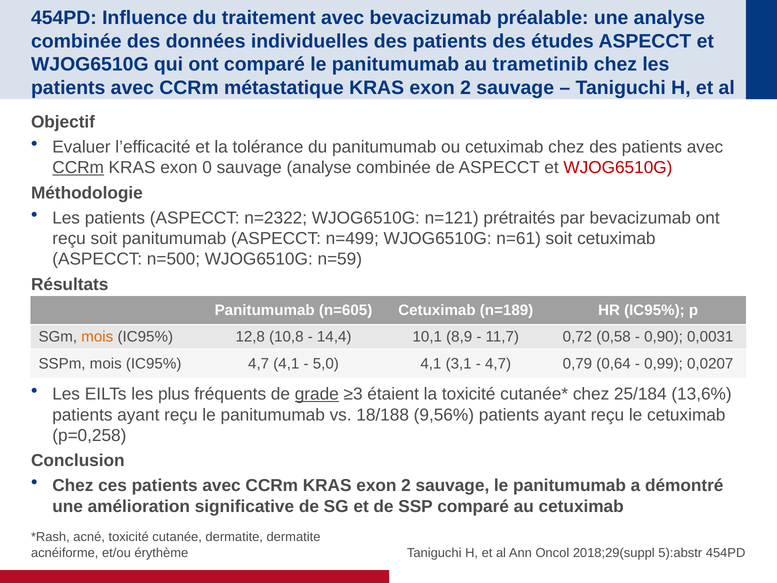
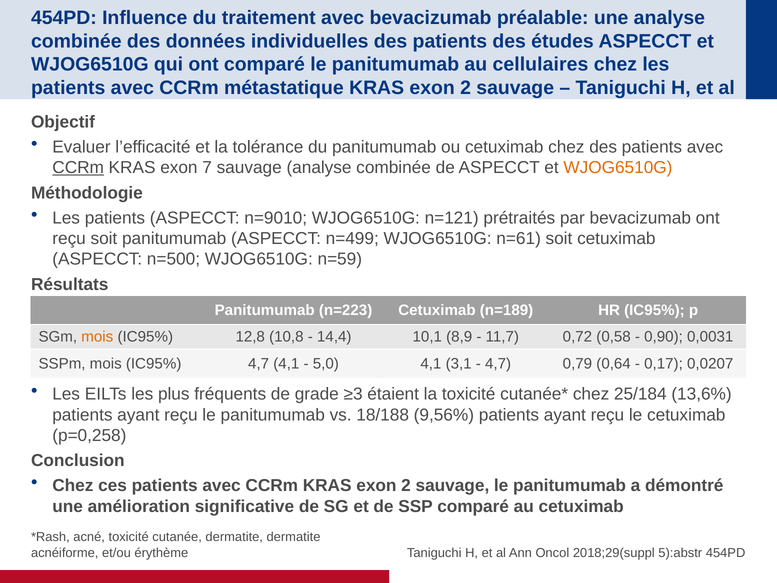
trametinib: trametinib -> cellulaires (540, 65)
0: 0 -> 7 (207, 168)
WJOG6510G colour: red -> orange (618, 168)
n=2322: n=2322 -> n=9010 (276, 218)
n=605: n=605 -> n=223 (346, 310)
0,99: 0,99 -> 0,17 (664, 364)
grade underline: present -> none (317, 394)
